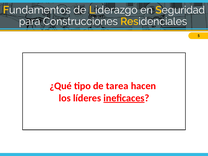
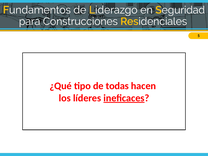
tarea: tarea -> todas (117, 86)
